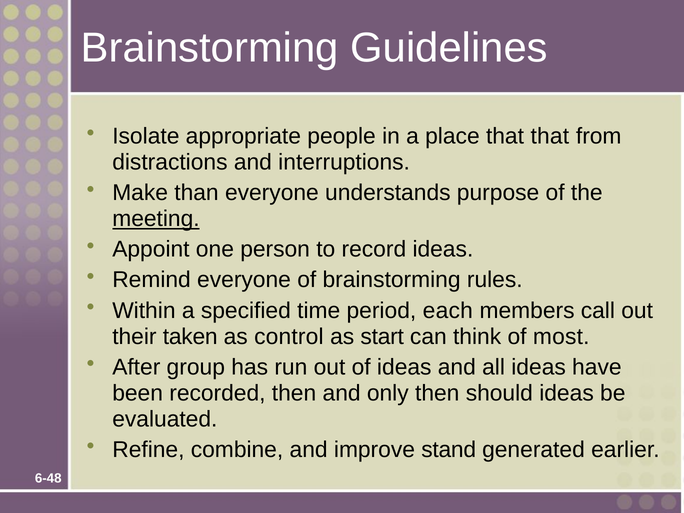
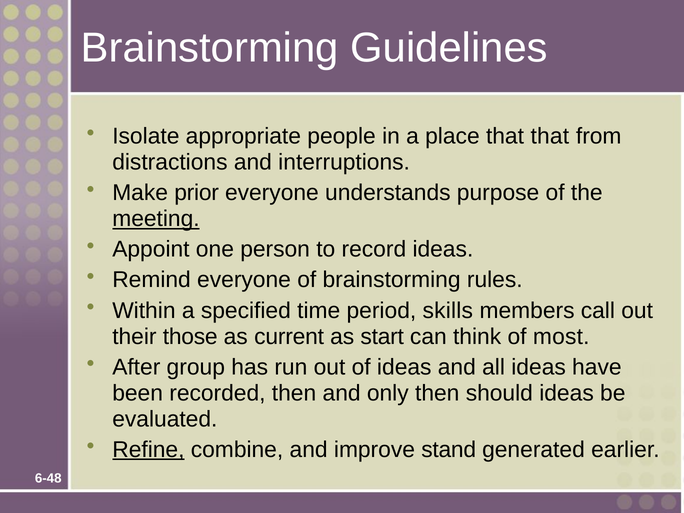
than: than -> prior (197, 193)
each: each -> skills (448, 311)
taken: taken -> those (190, 336)
control: control -> current (289, 336)
Refine underline: none -> present (148, 450)
